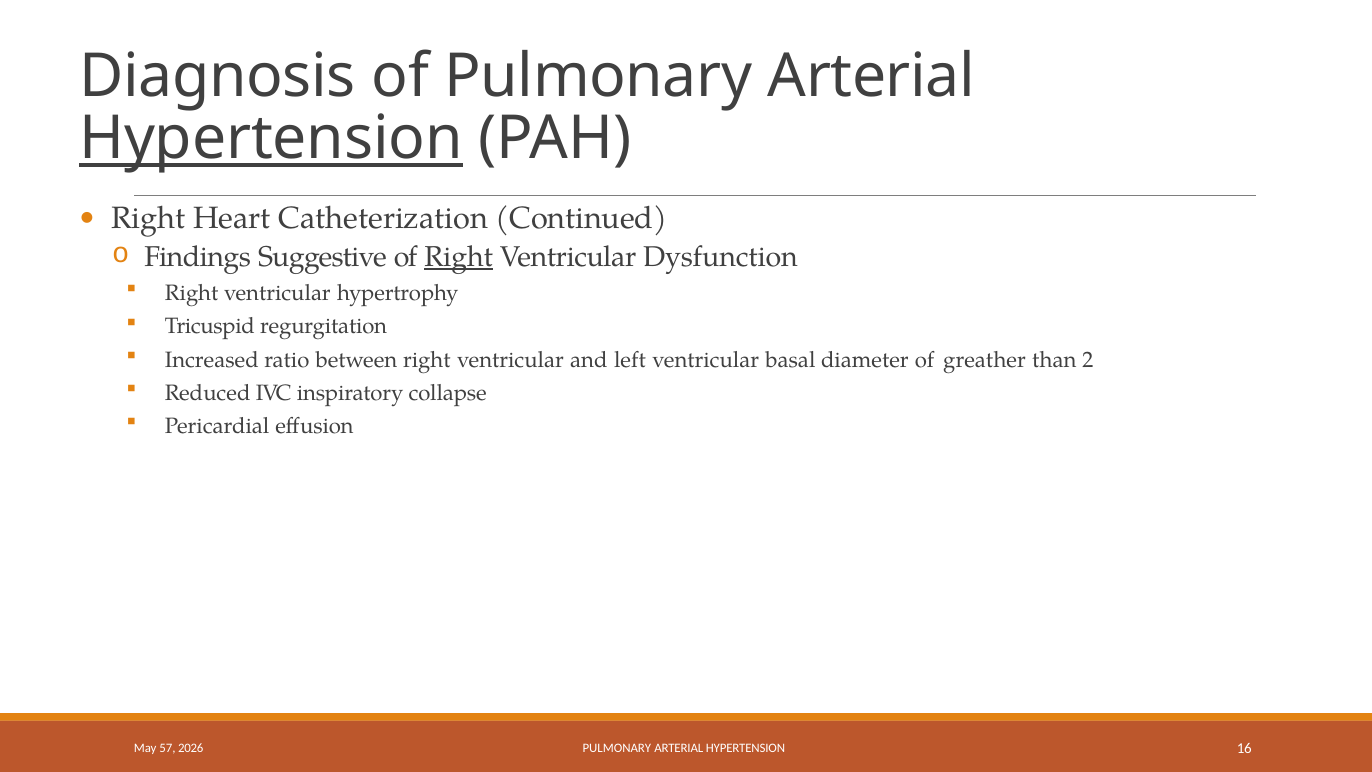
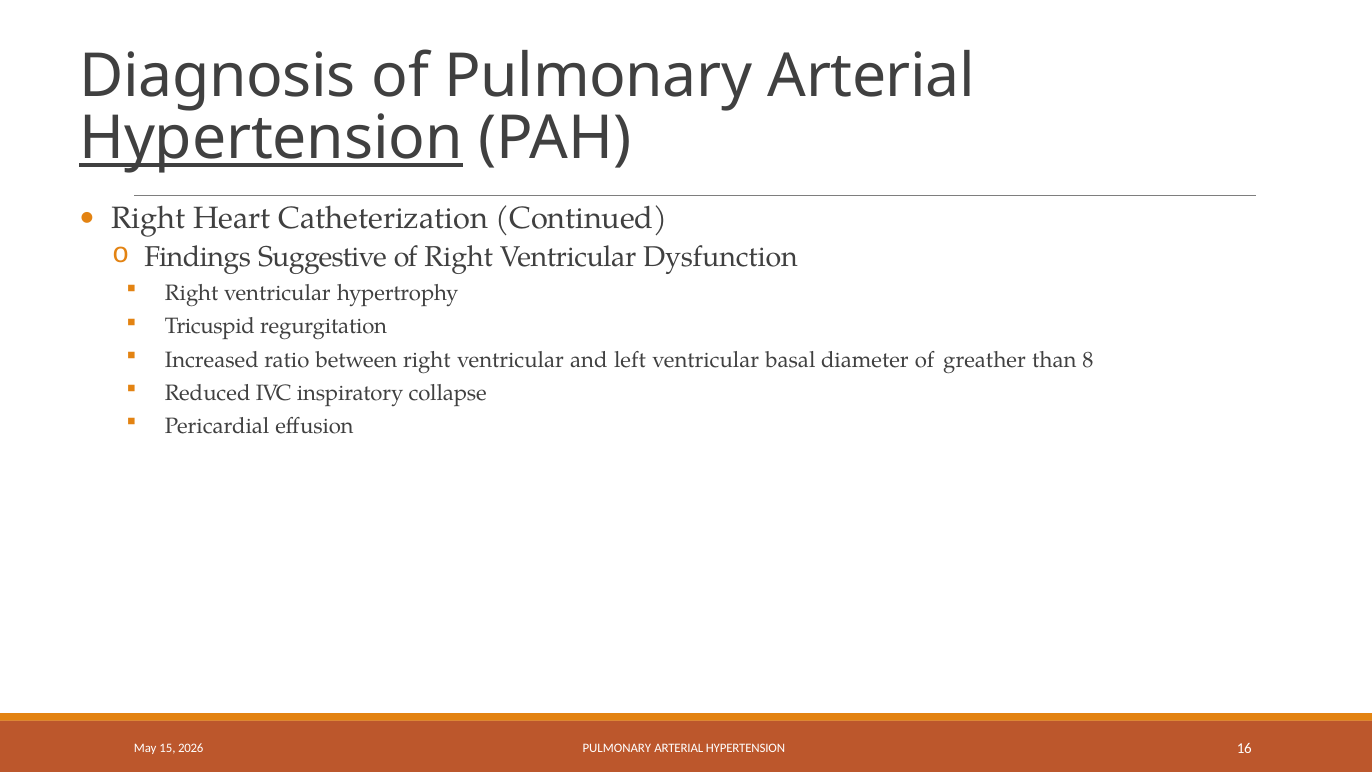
Right underline: present -> none (459, 257)
2: 2 -> 8 (1088, 360)
57: 57 -> 15 (167, 748)
